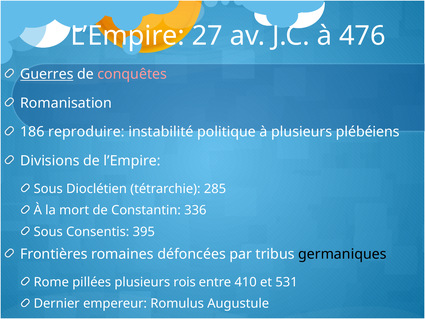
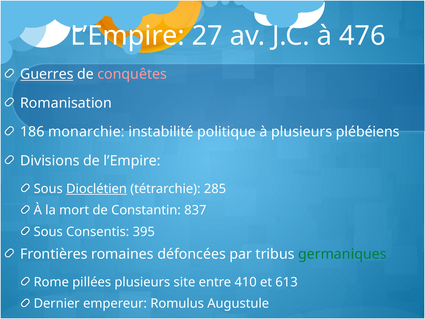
reproduire: reproduire -> monarchie (86, 132)
Dioclétien underline: none -> present (97, 189)
336: 336 -> 837 (195, 210)
germaniques colour: black -> green (342, 254)
rois: rois -> site (184, 282)
531: 531 -> 613 (287, 282)
